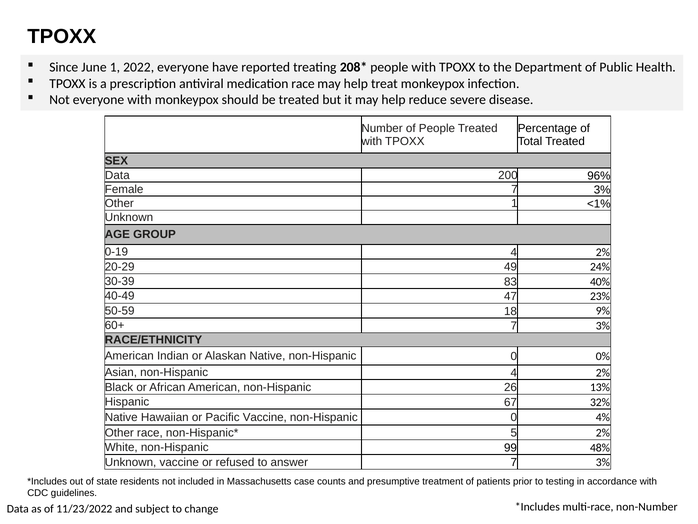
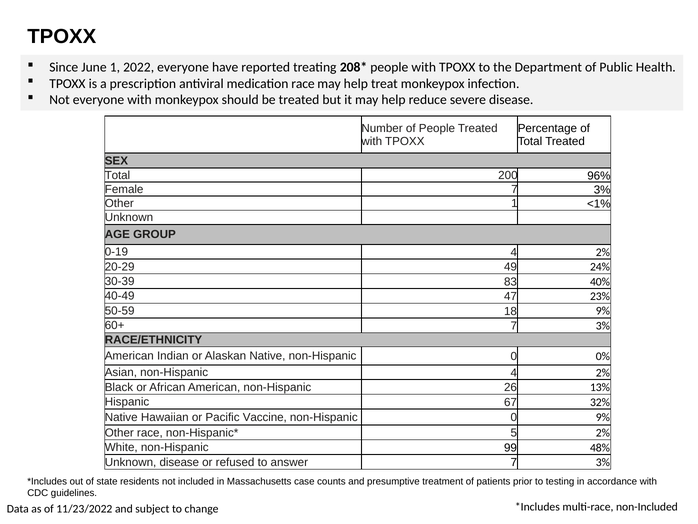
Data: Data -> Total (117, 175)
0 4%: 4% -> 9% (603, 417)
Unknown vaccine: vaccine -> disease (179, 462)
non-Number: non-Number -> non-Included (647, 507)
